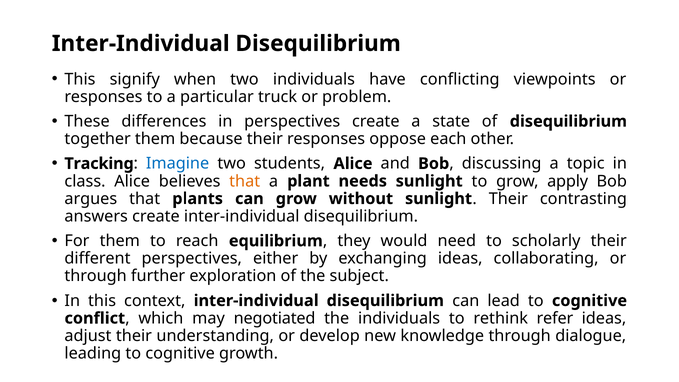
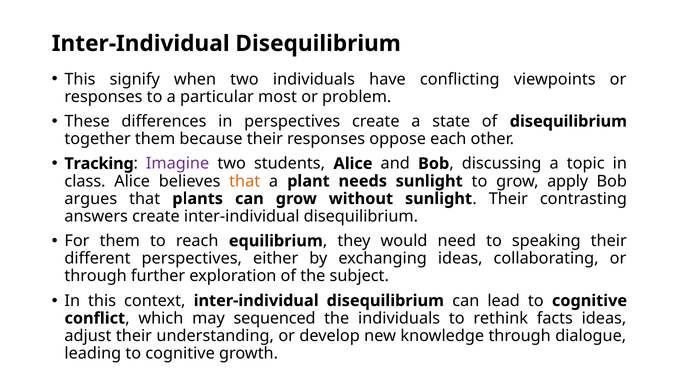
truck: truck -> most (278, 97)
Imagine colour: blue -> purple (178, 164)
scholarly: scholarly -> speaking (546, 241)
negotiated: negotiated -> sequenced (275, 318)
refer: refer -> facts (555, 318)
